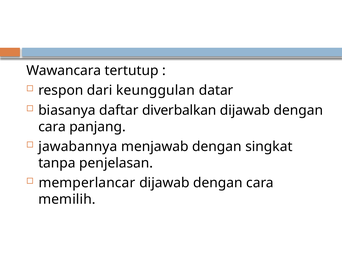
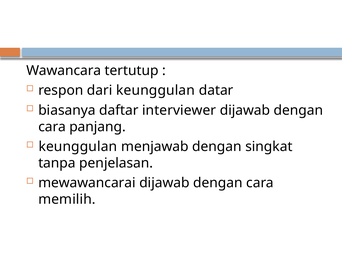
diverbalkan: diverbalkan -> interviewer (179, 110)
jawabannya: jawabannya -> keunggulan (78, 147)
memperlancar: memperlancar -> mewawancarai (87, 183)
